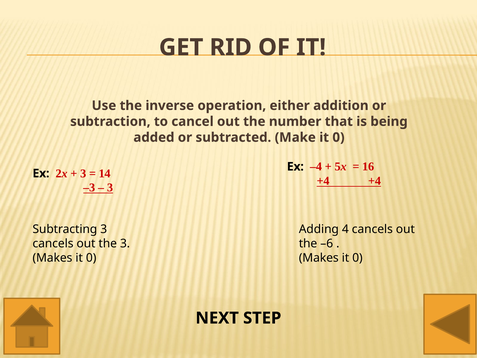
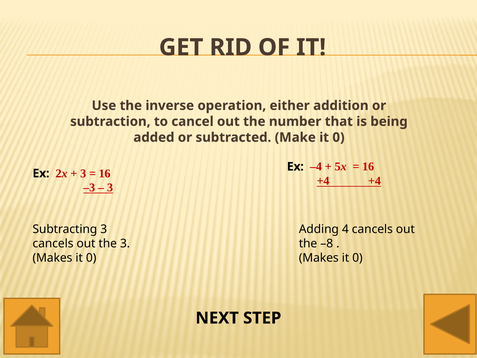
14: 14 -> 16 (105, 173)
–6: –6 -> –8 (327, 243)
